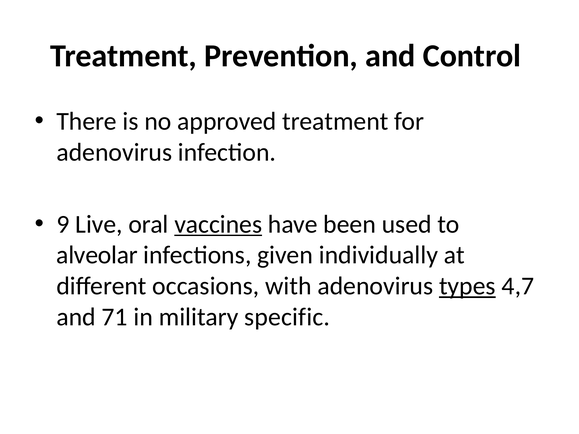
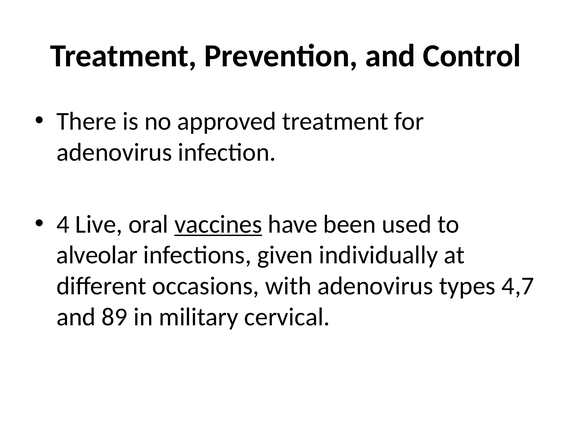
9: 9 -> 4 (63, 224)
types underline: present -> none (467, 286)
71: 71 -> 89 (115, 317)
specific: specific -> cervical (287, 317)
